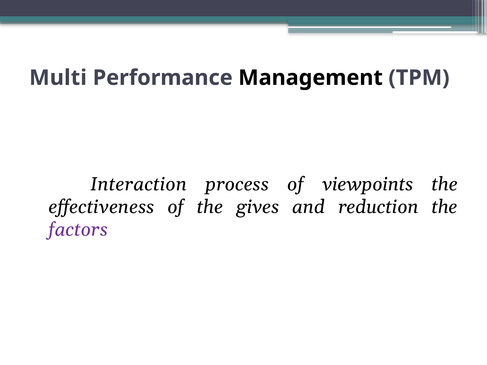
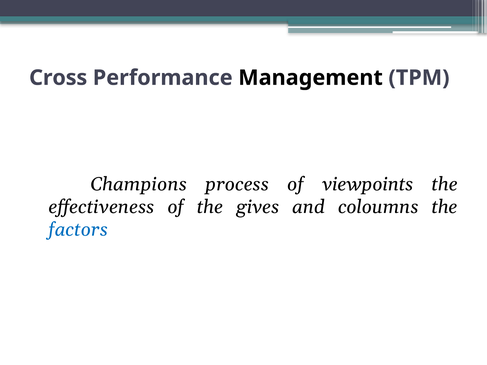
Multi: Multi -> Cross (58, 78)
Interaction: Interaction -> Champions (139, 184)
reduction: reduction -> coloumns (378, 207)
factors colour: purple -> blue (78, 230)
